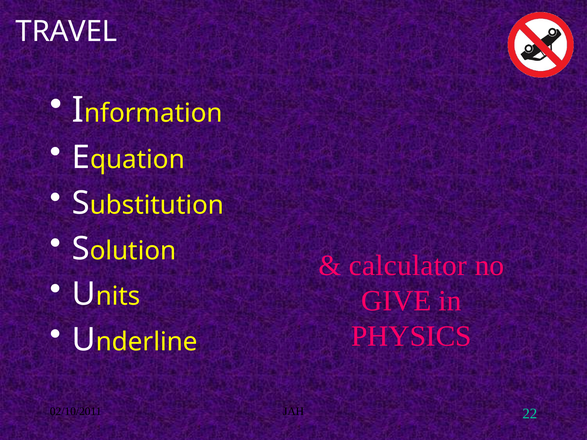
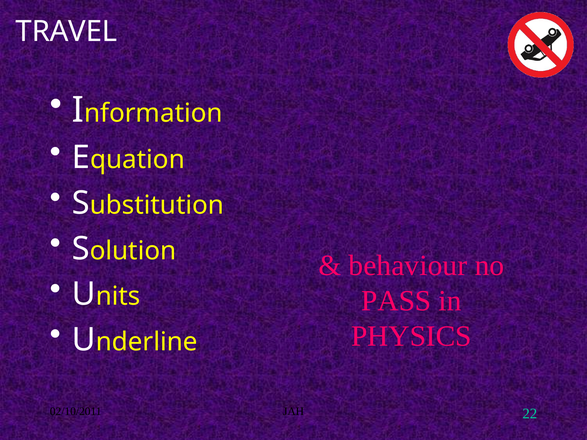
calculator: calculator -> behaviour (408, 266)
GIVE: GIVE -> PASS (396, 301)
